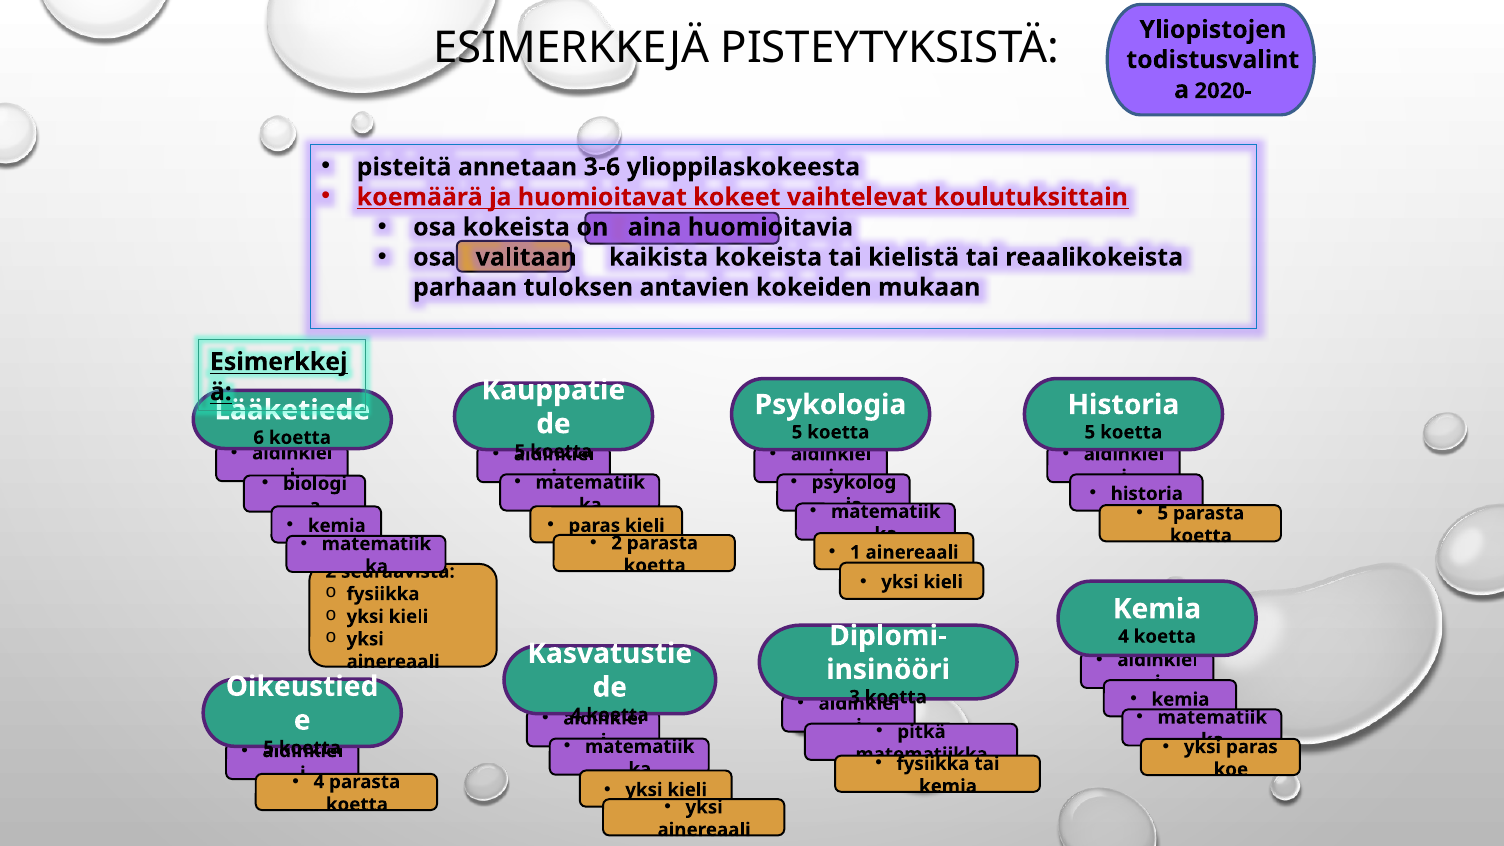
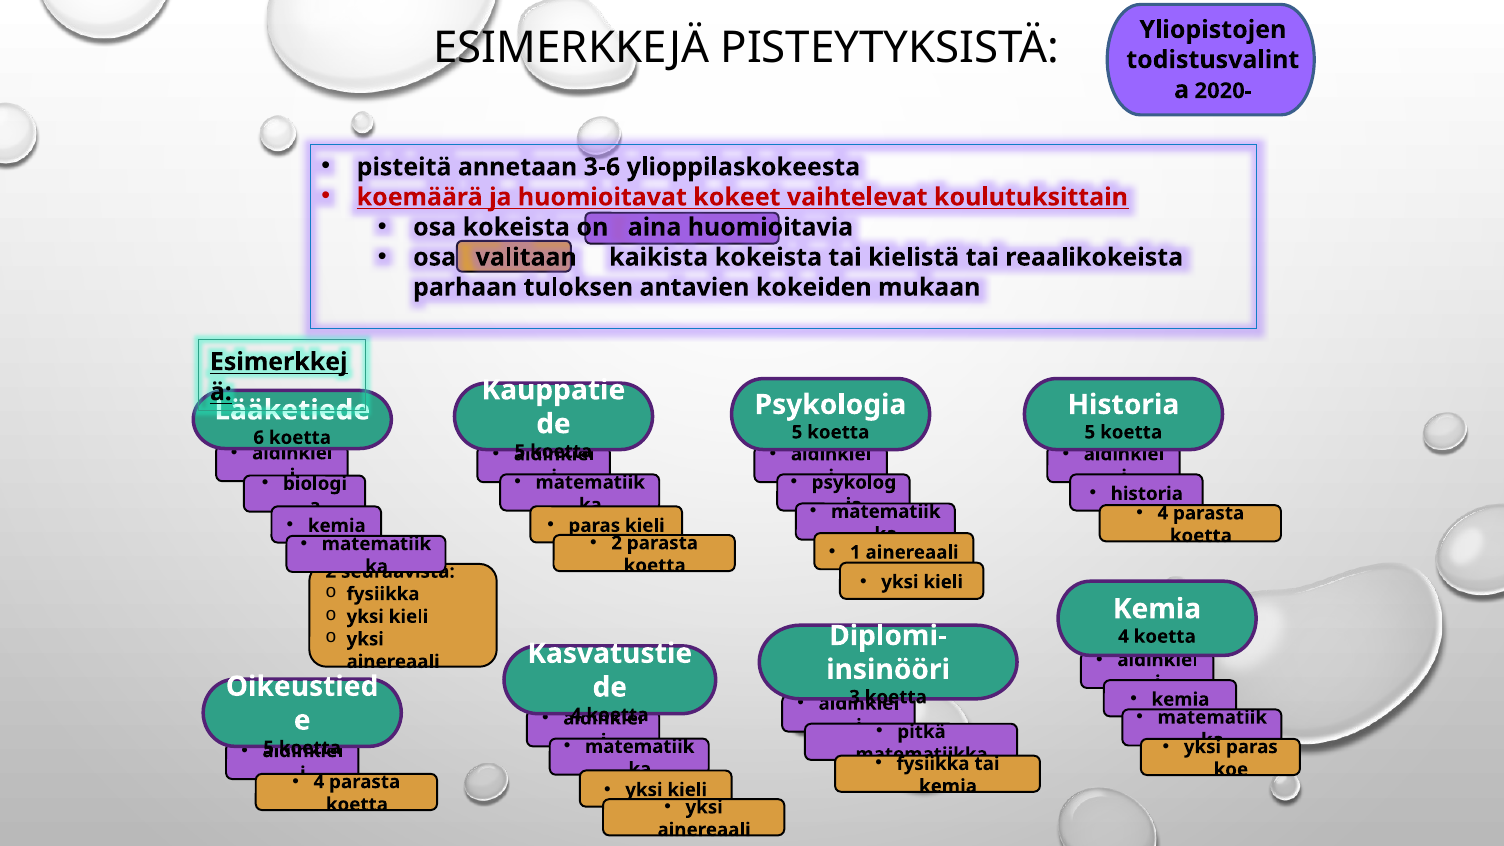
5: 5 -> 4 (1163, 513)
